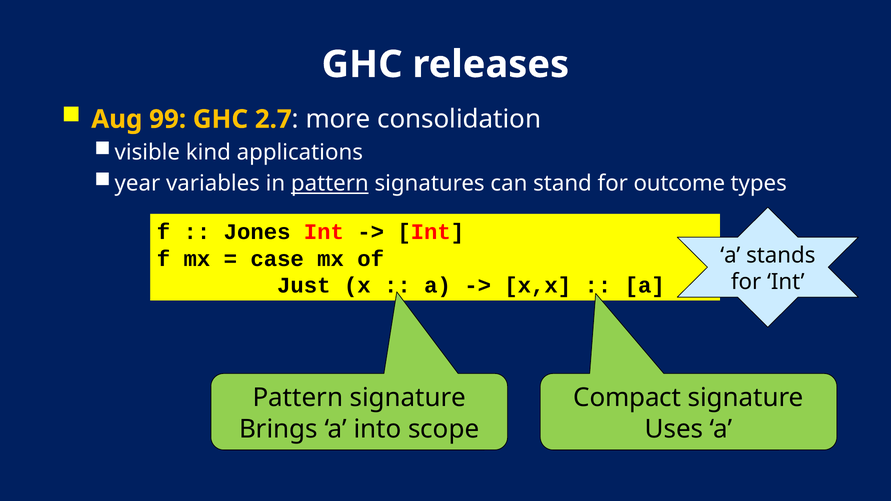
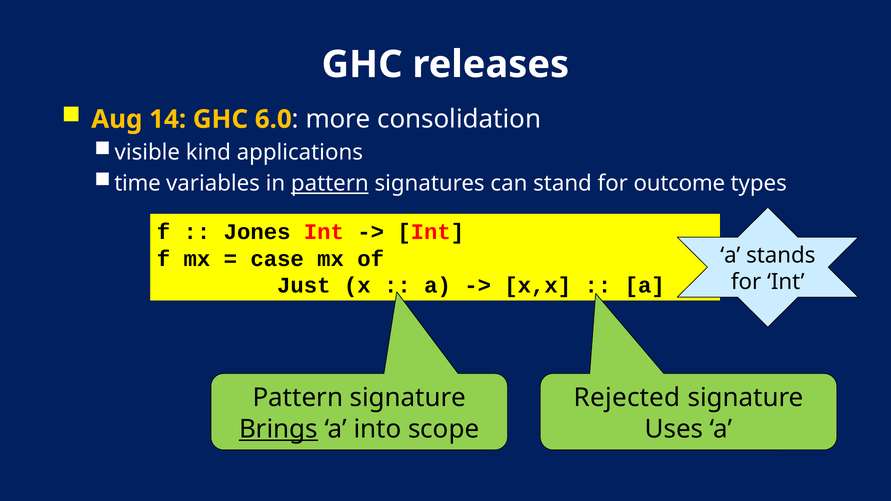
99: 99 -> 14 (168, 119)
2.7: 2.7 -> 6.0 (273, 119)
year: year -> time (138, 184)
Compact: Compact -> Rejected (627, 398)
Brings underline: none -> present (278, 429)
